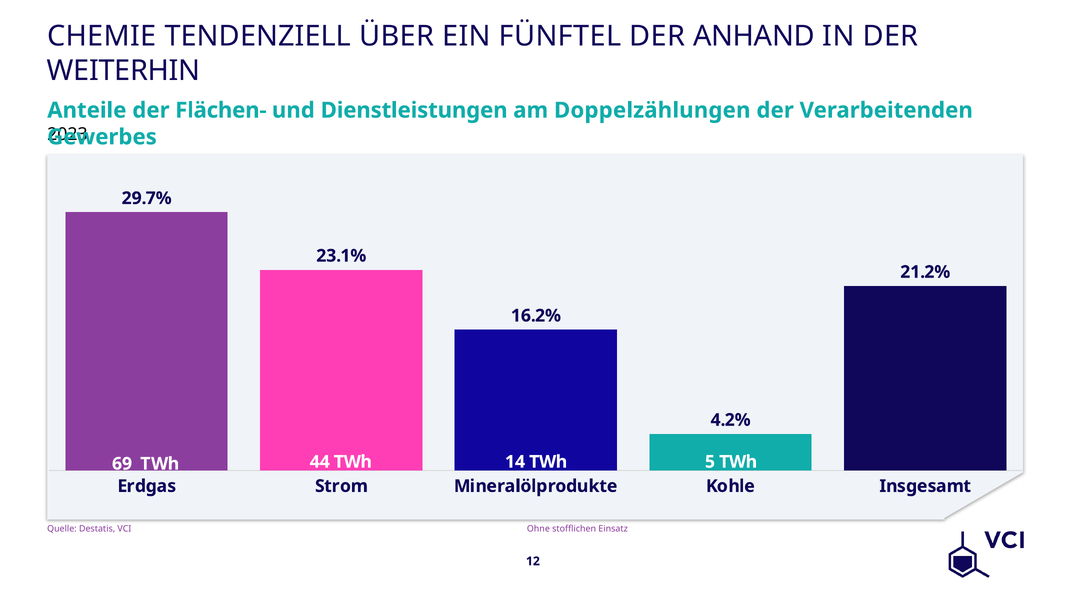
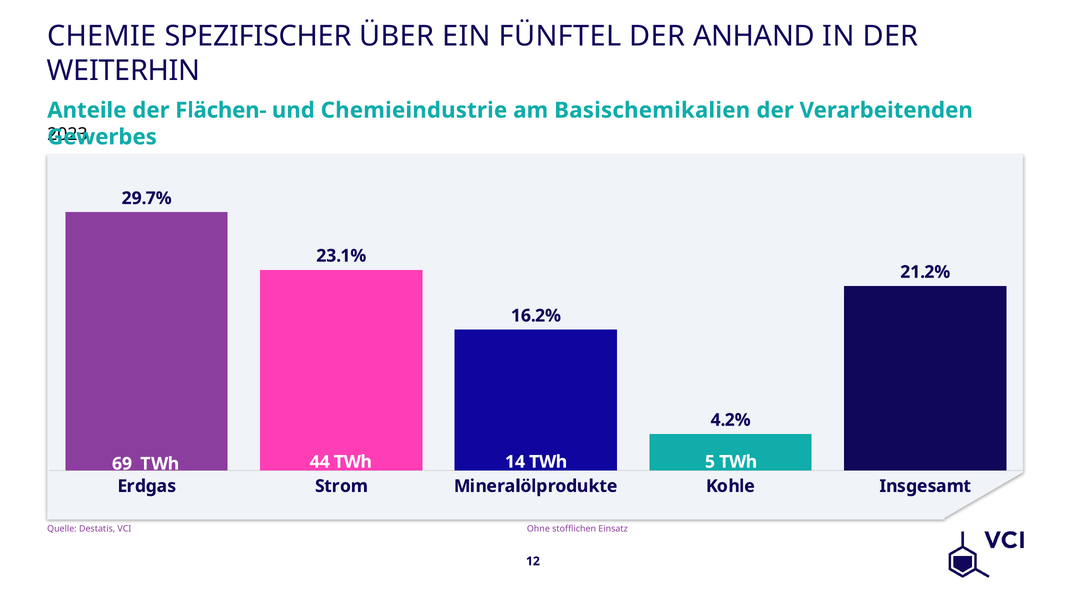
TENDENZIELL: TENDENZIELL -> SPEZIFISCHER (258, 36)
Dienstleistungen: Dienstleistungen -> Chemieindustrie (414, 110)
Doppelzählungen: Doppelzählungen -> Basischemikalien (652, 110)
